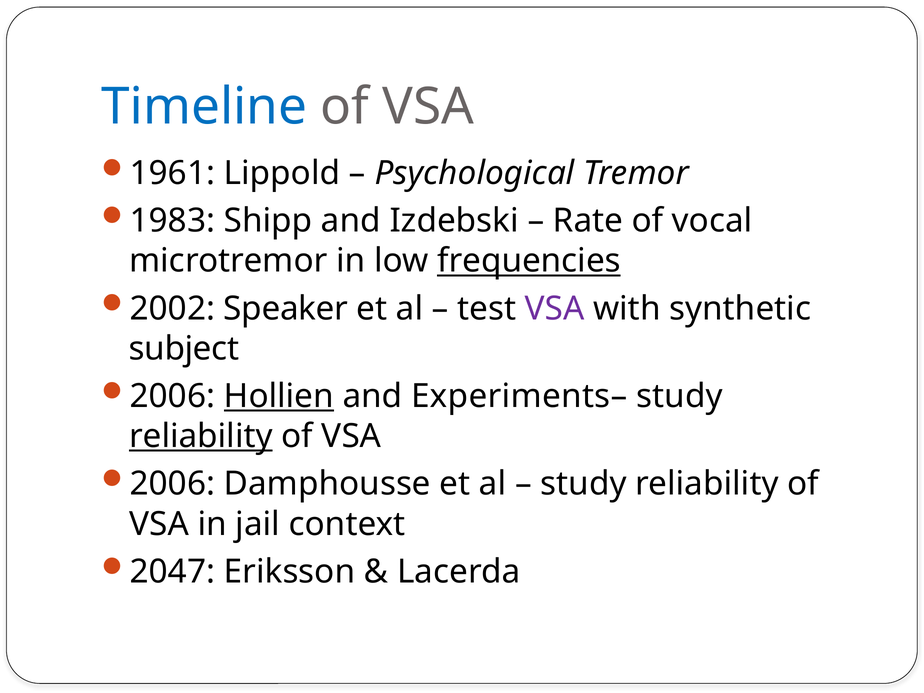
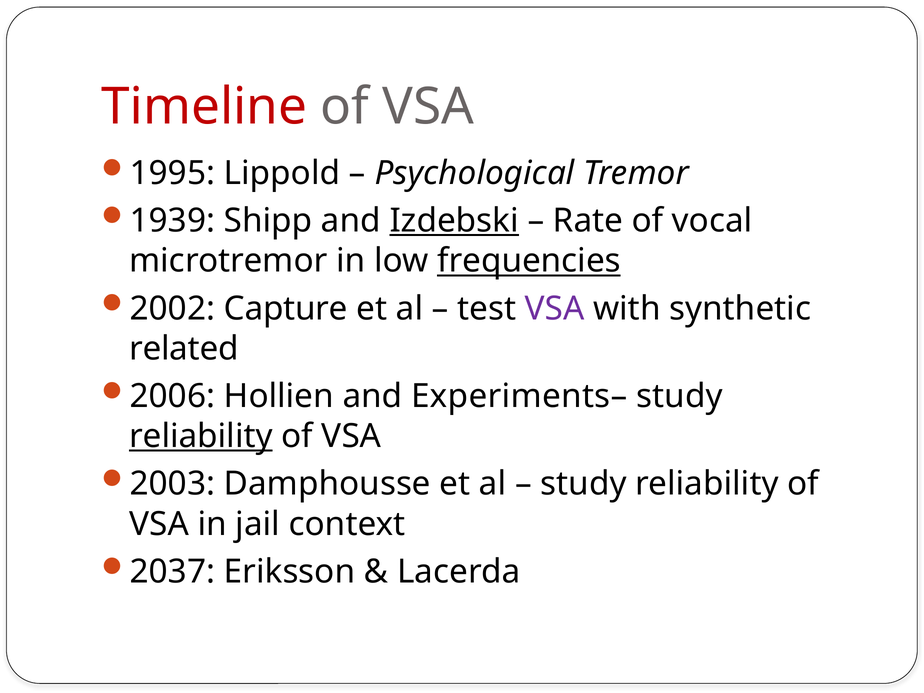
Timeline colour: blue -> red (204, 107)
1961: 1961 -> 1995 (172, 173)
1983: 1983 -> 1939 (172, 221)
Izdebski underline: none -> present (454, 221)
Speaker: Speaker -> Capture (286, 309)
subject: subject -> related (184, 349)
Hollien underline: present -> none (279, 396)
2006: 2006 -> 2003 (172, 484)
2047: 2047 -> 2037 (172, 572)
